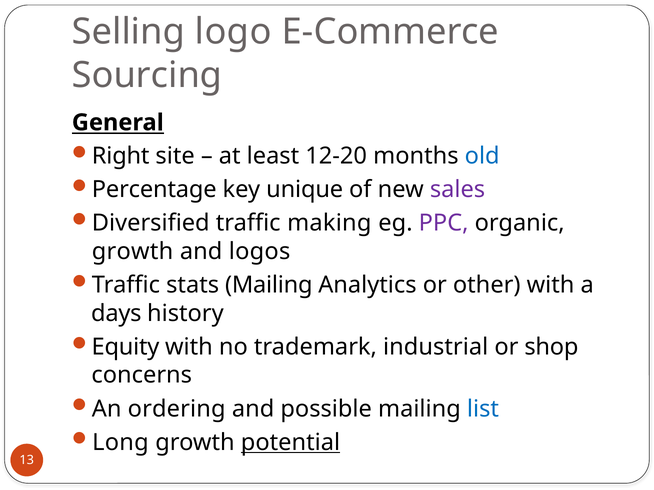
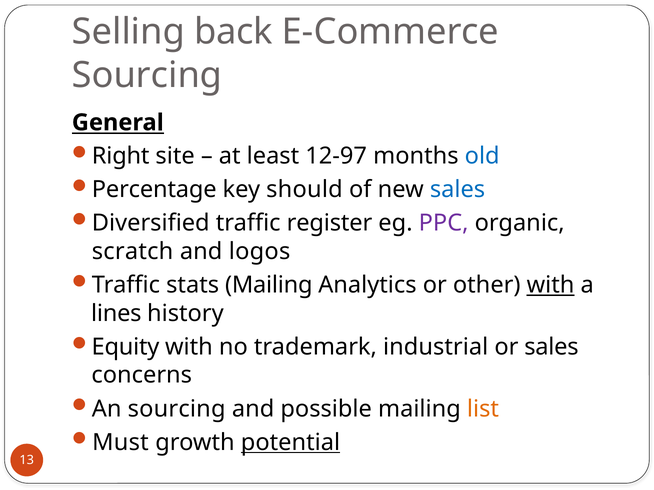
logo: logo -> back (234, 32)
12-20: 12-20 -> 12-97 (336, 156)
unique: unique -> should (304, 190)
sales colour: purple -> blue (458, 190)
making: making -> register (329, 223)
growth: growth -> scratch (133, 252)
with underline: none -> present (551, 285)
days: days -> lines (116, 314)
or shop: shop -> sales (551, 347)
An ordering: ordering -> sourcing (177, 409)
list colour: blue -> orange (483, 409)
Long: Long -> Must (120, 443)
